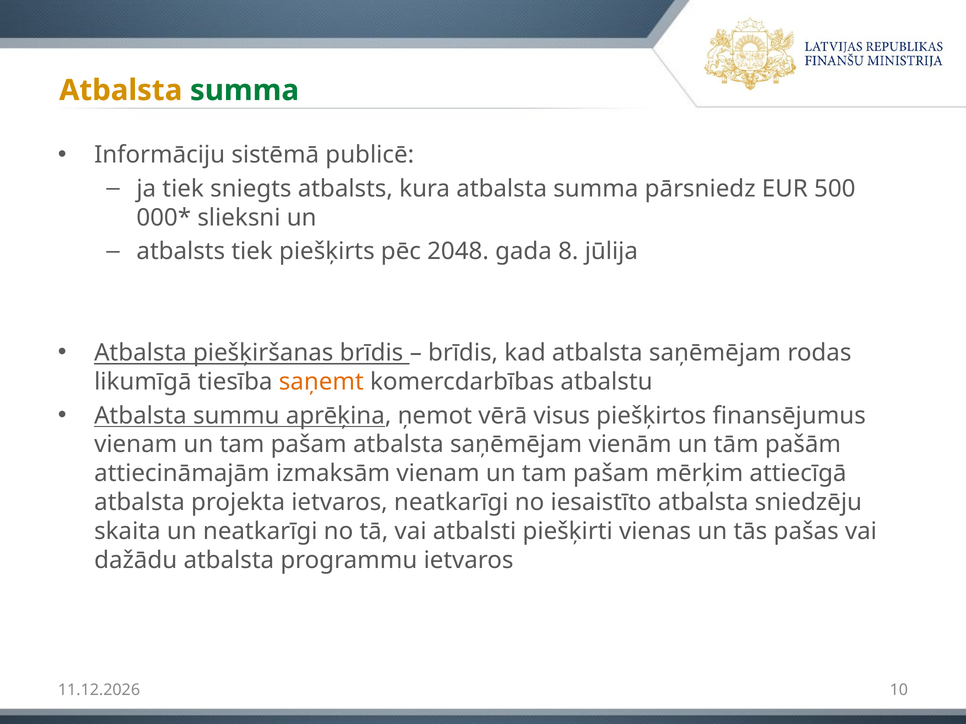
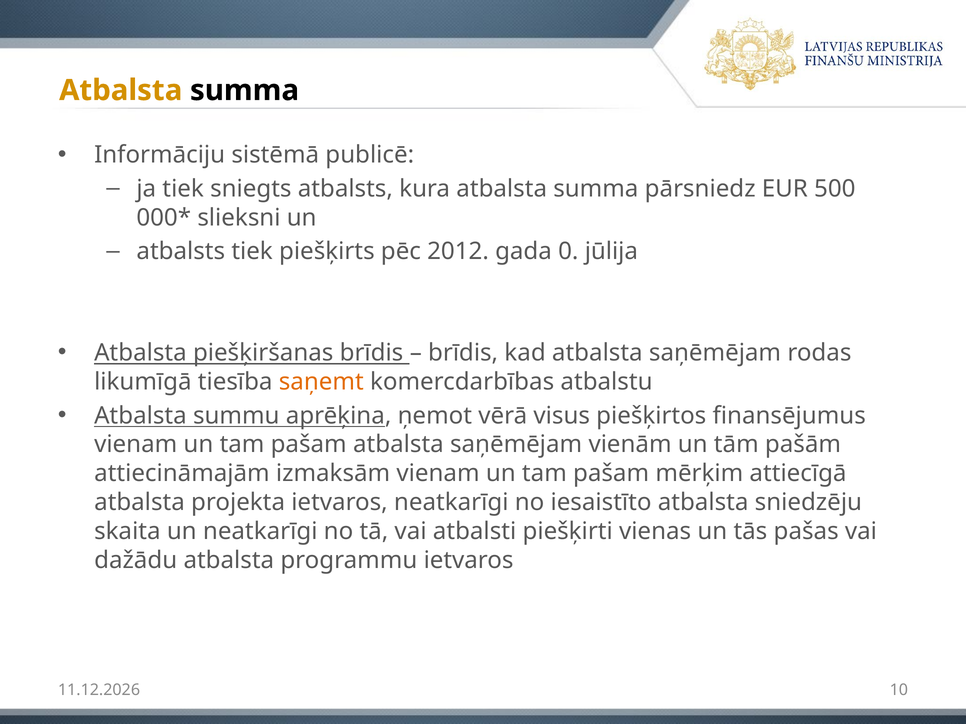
summa colour: green -> black (245, 90)
2048: 2048 -> 2012 (458, 252)
8: 8 -> 0 (568, 252)
